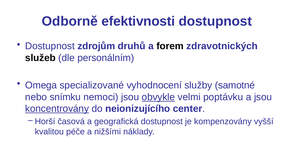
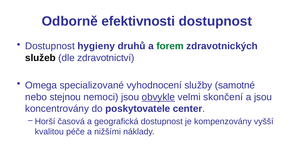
zdrojům: zdrojům -> hygieny (96, 46)
forem colour: black -> green (170, 46)
personálním: personálním -> zdravotnictví (106, 58)
snímku: snímku -> stejnou (65, 97)
poptávku: poptávku -> skončení (223, 97)
koncentrovány underline: present -> none (57, 109)
neionizujícího: neionizujícího -> poskytovatele (138, 109)
